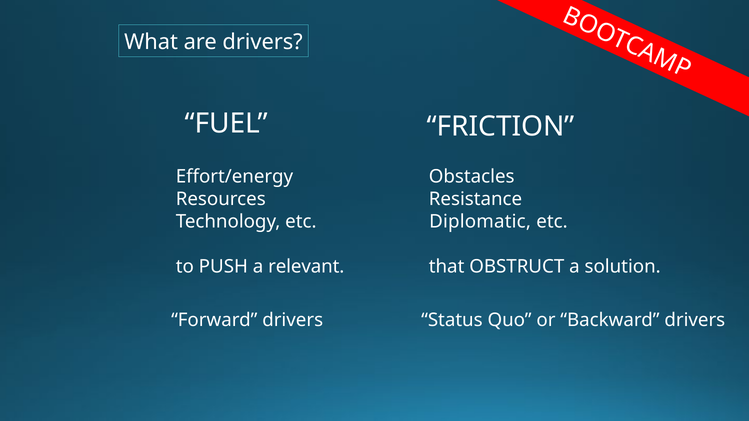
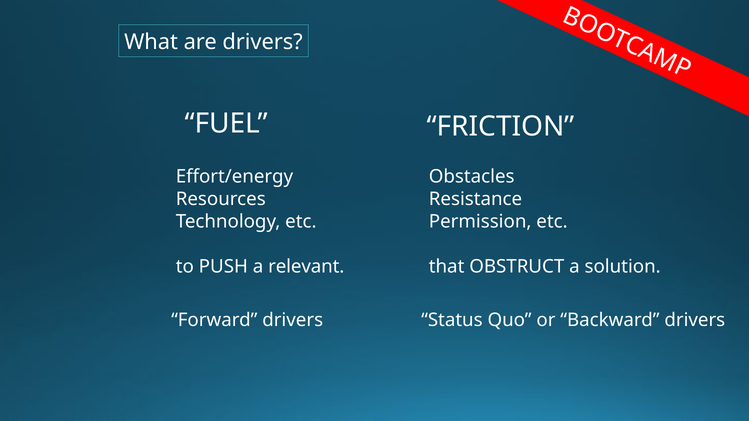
Diplomatic: Diplomatic -> Permission (480, 222)
